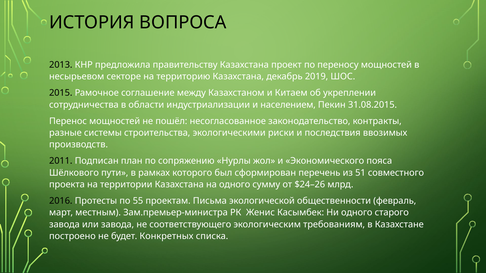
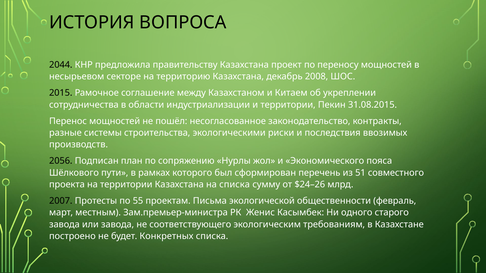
2013: 2013 -> 2044 (61, 65)
2019: 2019 -> 2008 (317, 77)
и населением: населением -> территории (288, 105)
2011: 2011 -> 2056 (61, 161)
на одного: одного -> списка (235, 185)
2016: 2016 -> 2007 (61, 201)
